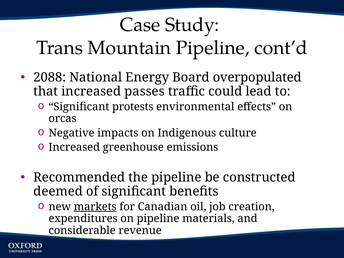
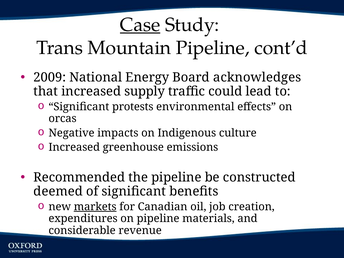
Case underline: none -> present (140, 25)
2088: 2088 -> 2009 (50, 77)
overpopulated: overpopulated -> acknowledges (257, 77)
passes: passes -> supply (145, 91)
